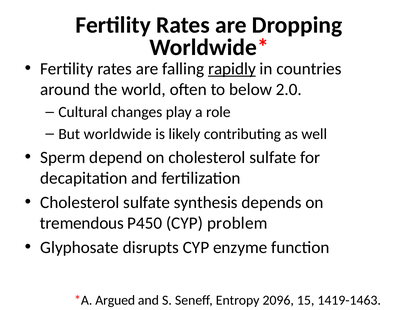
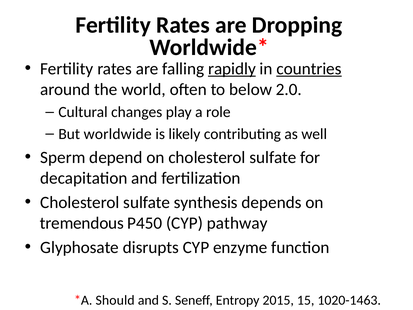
countries underline: none -> present (309, 69)
problem: problem -> pathway (237, 223)
Argued: Argued -> Should (115, 300)
2096: 2096 -> 2015 (278, 300)
1419-1463: 1419-1463 -> 1020-1463 (349, 300)
